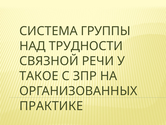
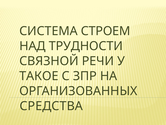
ГРУППЫ: ГРУППЫ -> СТРОЕМ (106, 31)
ПРАКТИКЕ: ПРАКТИКЕ -> СРЕДСТВА (51, 106)
